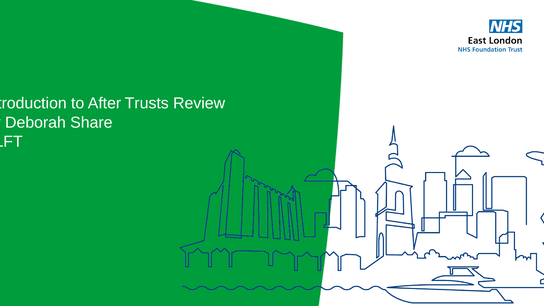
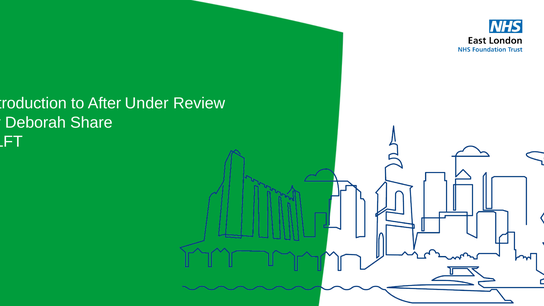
Trusts: Trusts -> Under (147, 103)
